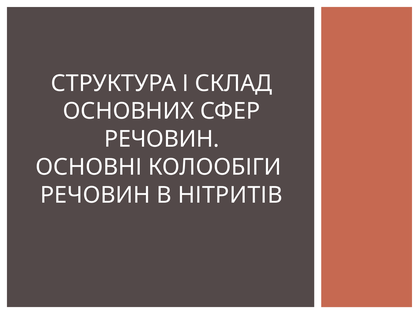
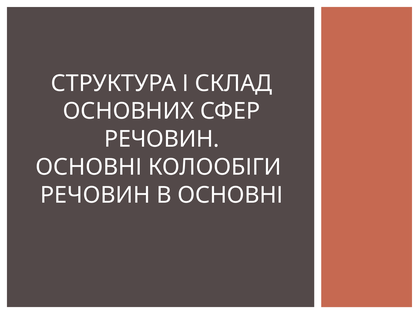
В НІТРИТІВ: НІТРИТІВ -> ОСНОВНІ (230, 195)
